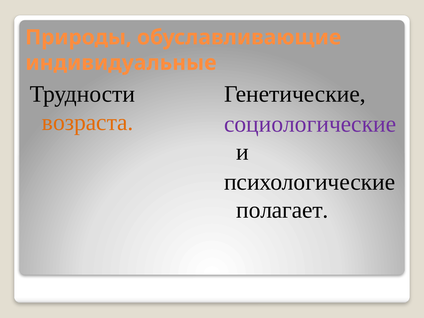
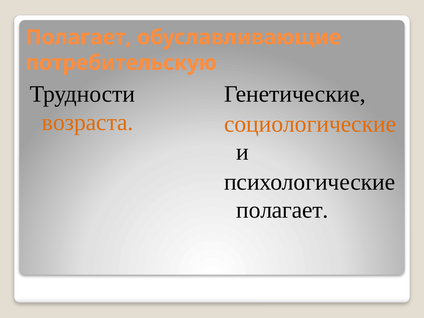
Природы: Природы -> Полагает (78, 37)
индивидуальные: индивидуальные -> потребительскую (121, 63)
социологические colour: purple -> orange (310, 124)
